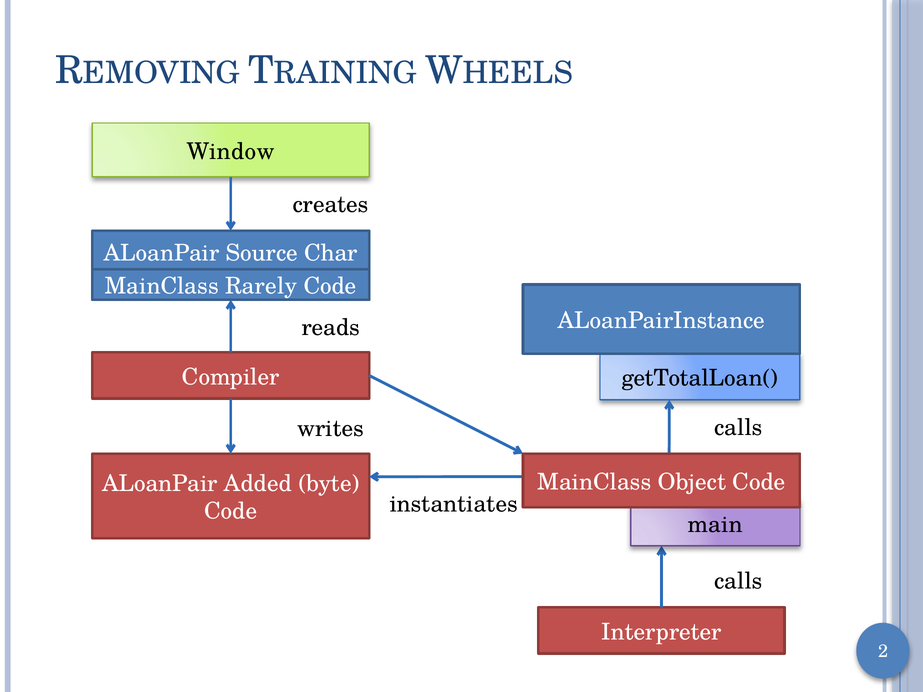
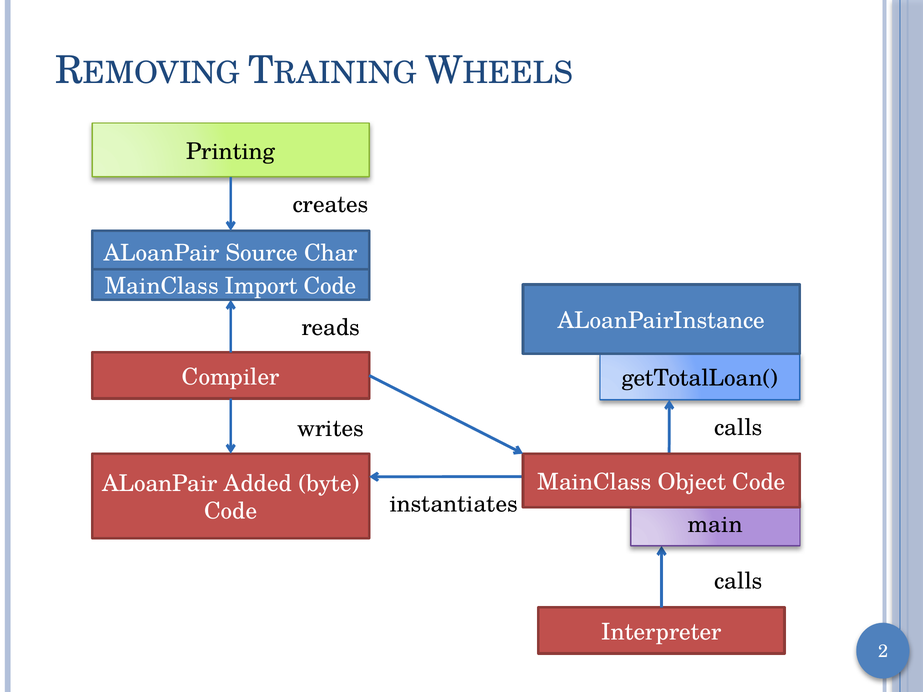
Window: Window -> Printing (231, 152)
Rarely: Rarely -> Import (261, 286)
